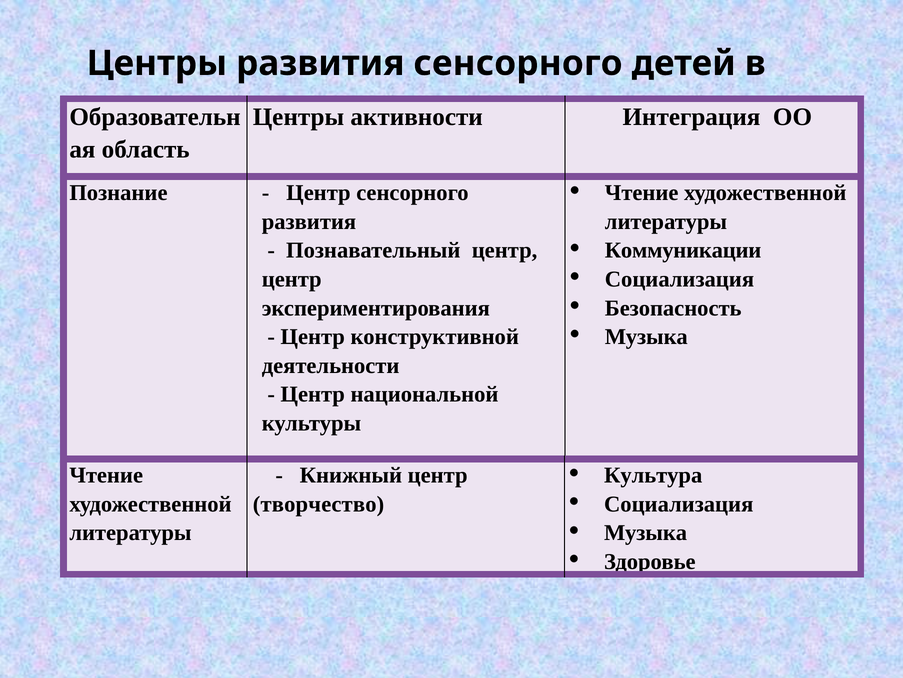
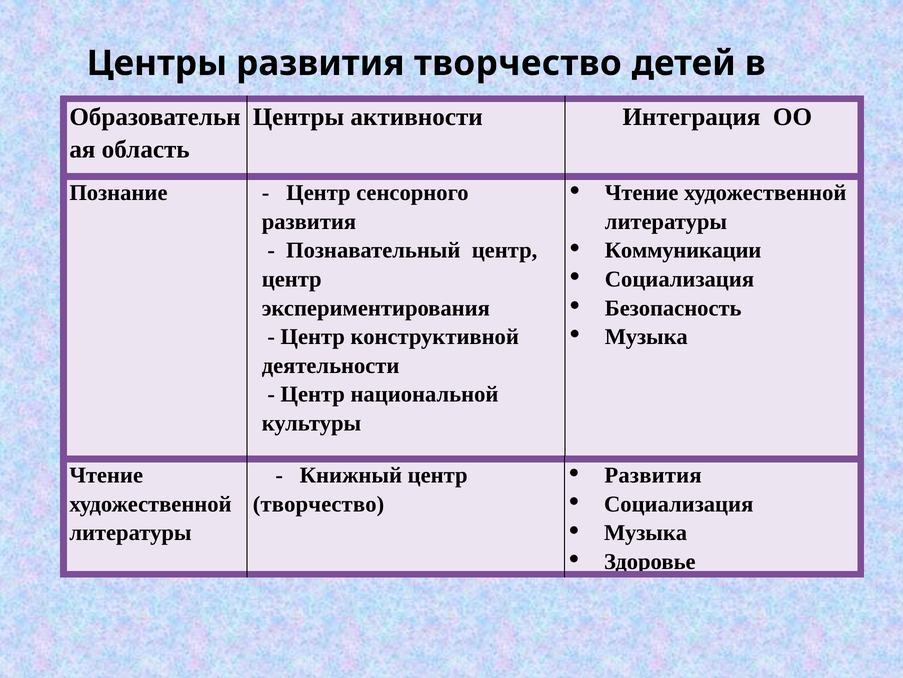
развития сенсорного: сенсорного -> творчество (518, 63)
Культура: Культура -> Развития (653, 475)
